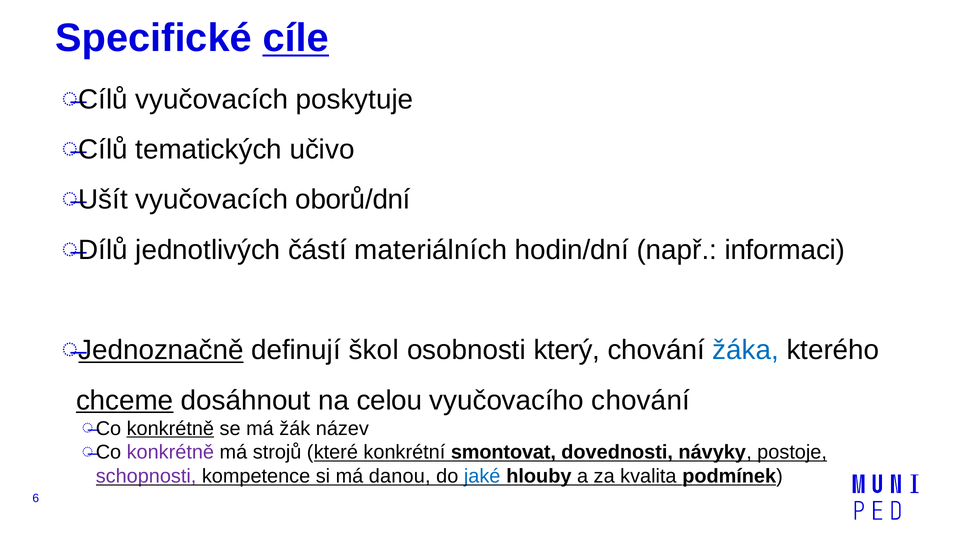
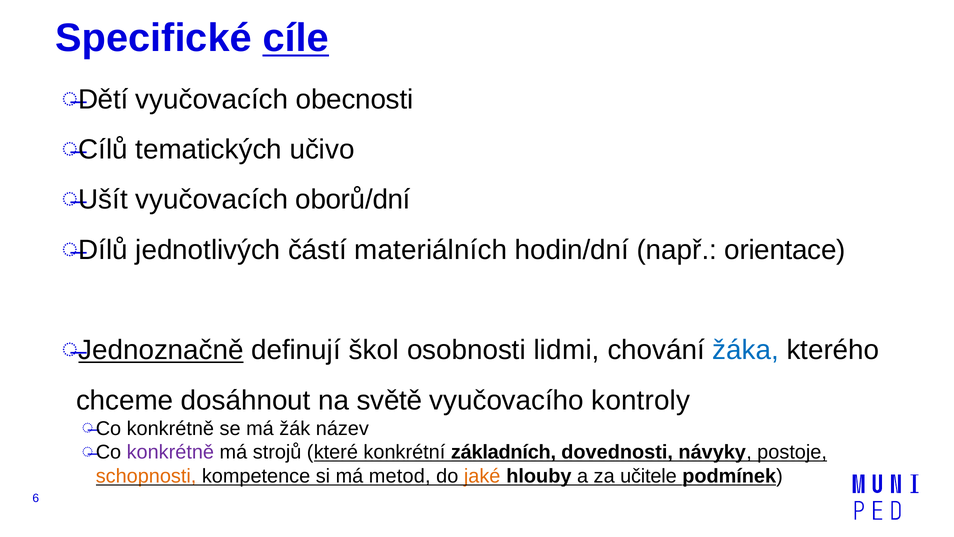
Cílů: Cílů -> Dětí (103, 99)
poskytuje: poskytuje -> obecnosti (355, 99)
informaci: informaci -> orientace (785, 250)
který: který -> lidmi (567, 350)
chceme underline: present -> none (125, 400)
celou: celou -> světě (389, 400)
vyučovacího chování: chování -> kontroly (641, 400)
konkrétně underline: present -> none (170, 428)
smontovat: smontovat -> základních (503, 452)
schopnosti colour: purple -> orange (146, 476)
danou: danou -> metod (400, 476)
jaké colour: blue -> orange (482, 476)
kvalita: kvalita -> učitele (648, 476)
